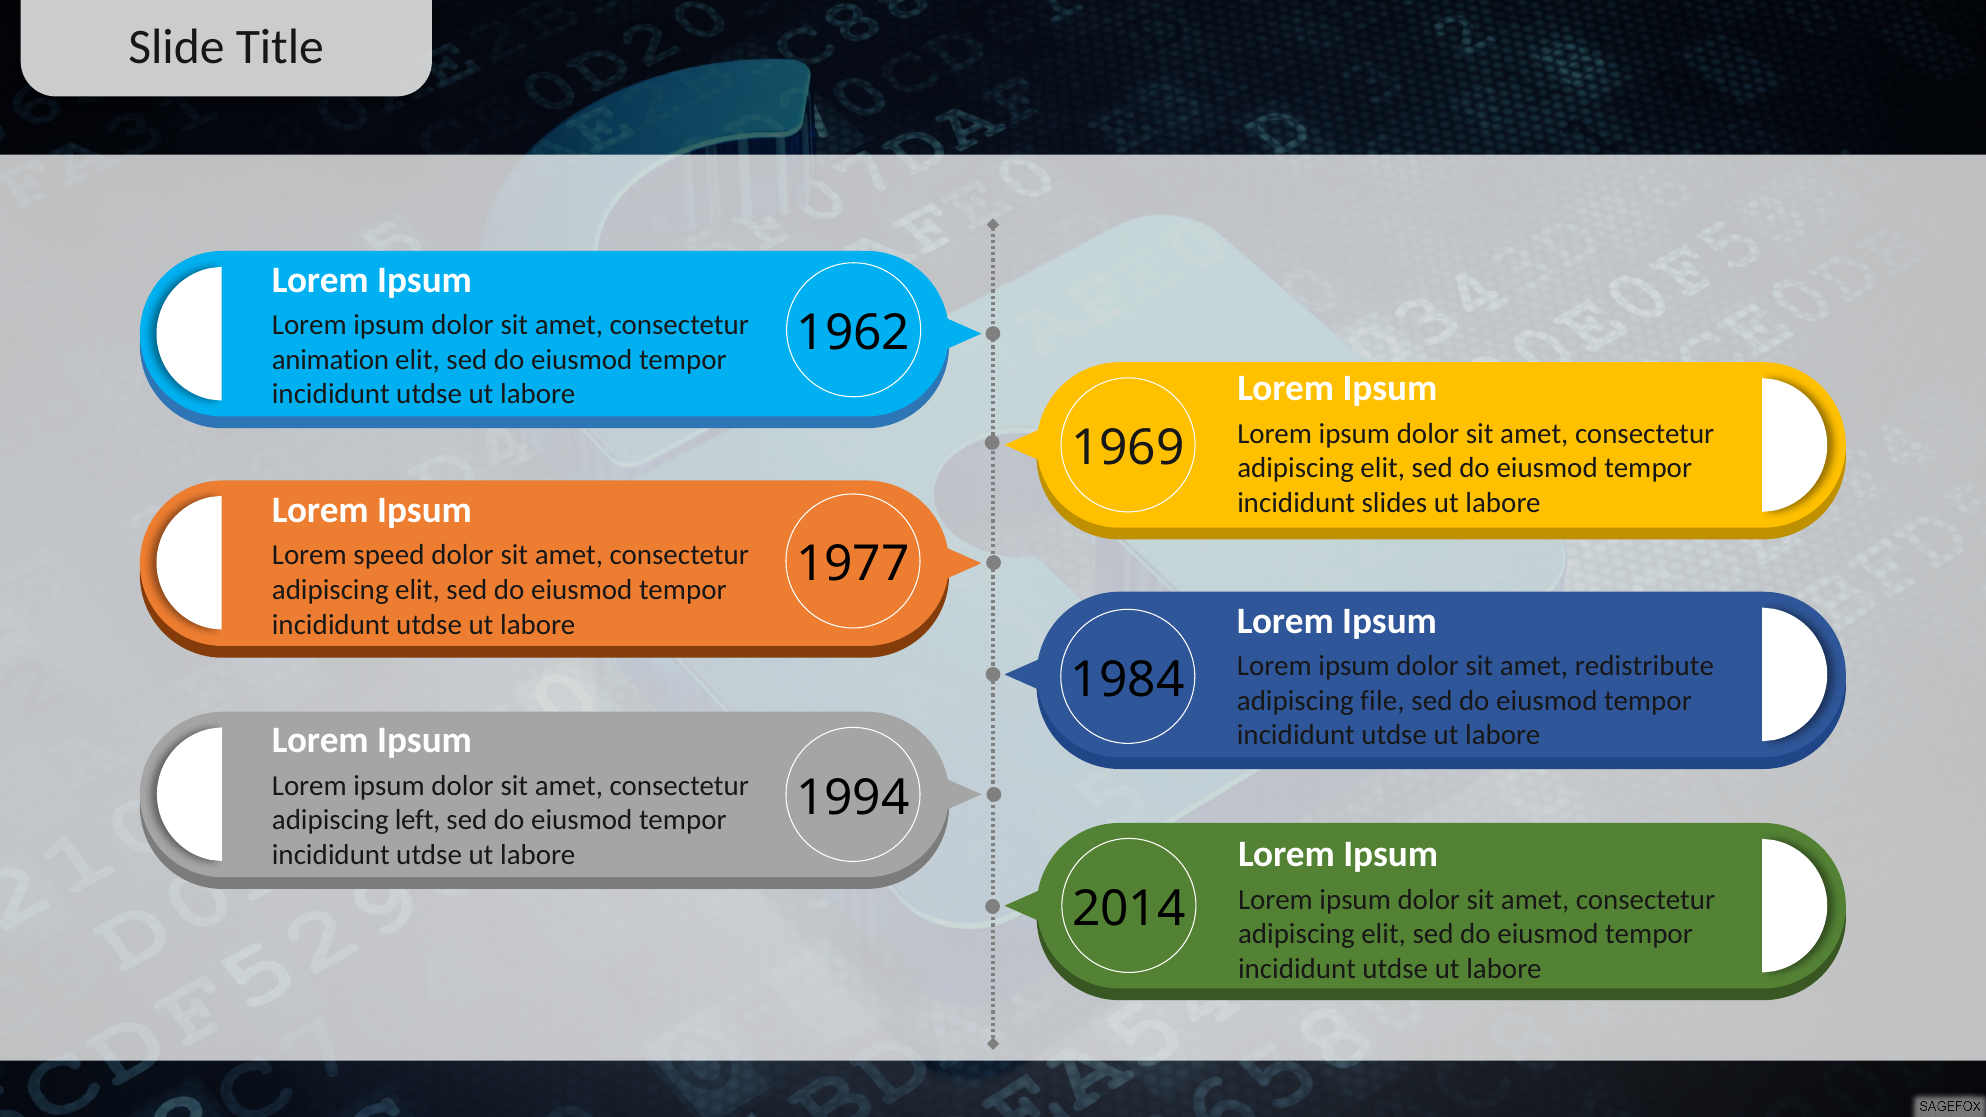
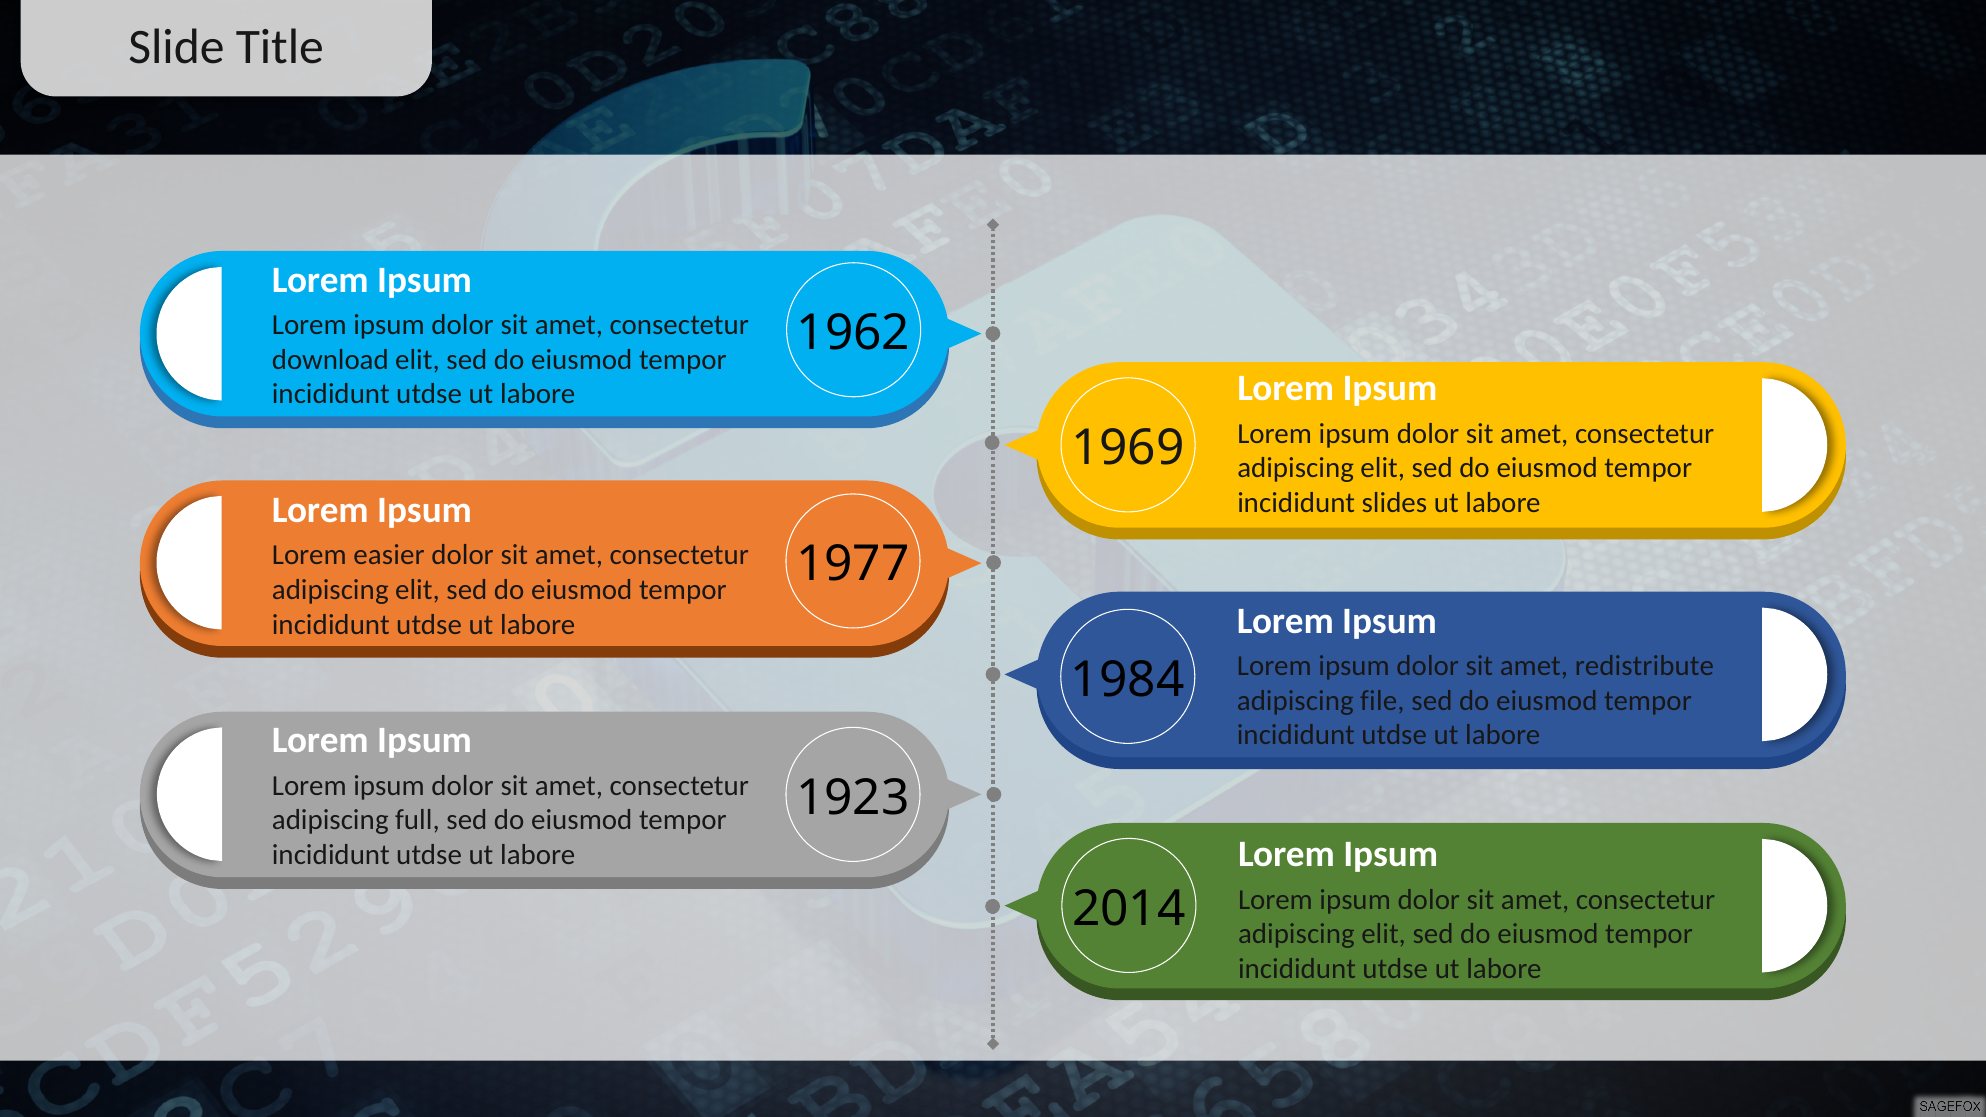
animation: animation -> download (330, 360)
speed: speed -> easier (389, 555)
1994: 1994 -> 1923 (853, 798)
left: left -> full (417, 820)
